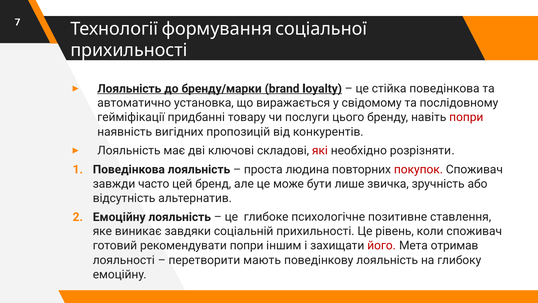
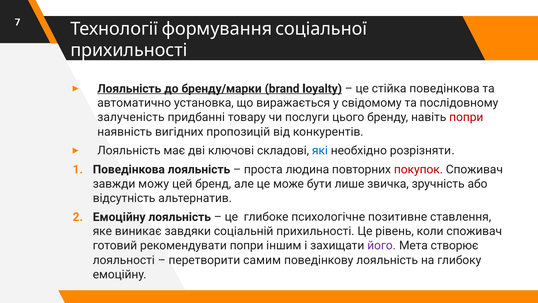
гейміфікації: гейміфікації -> залученість (131, 117)
які colour: red -> blue (320, 150)
часто: часто -> можу (154, 184)
його colour: red -> purple (382, 245)
отримав: отримав -> створює (455, 245)
мають: мають -> самим (262, 260)
